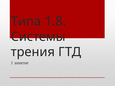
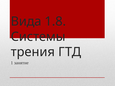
Типа: Типа -> Вида (26, 21)
